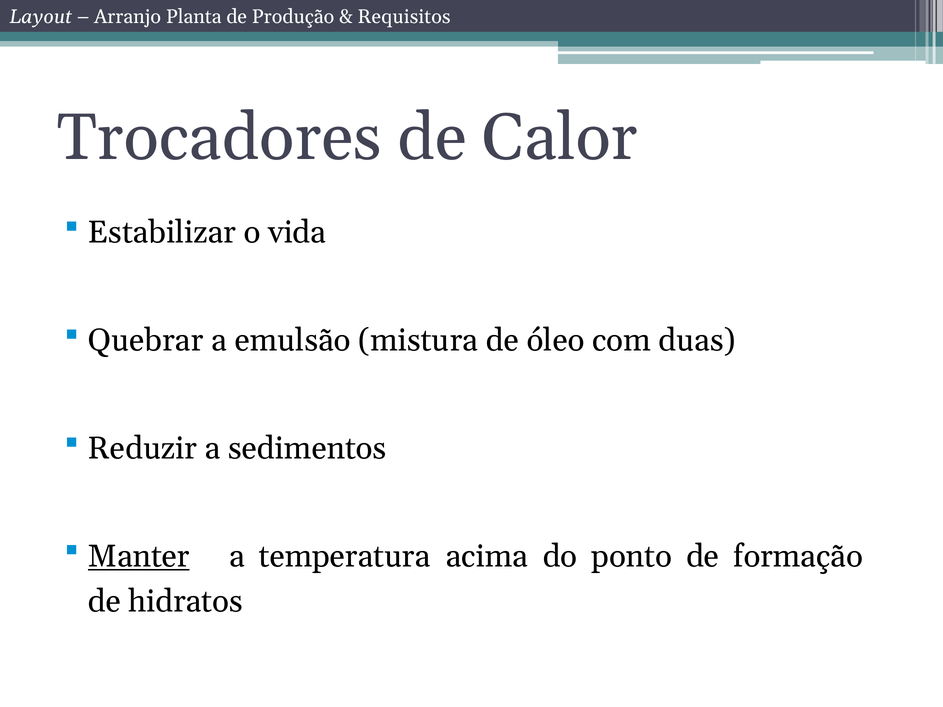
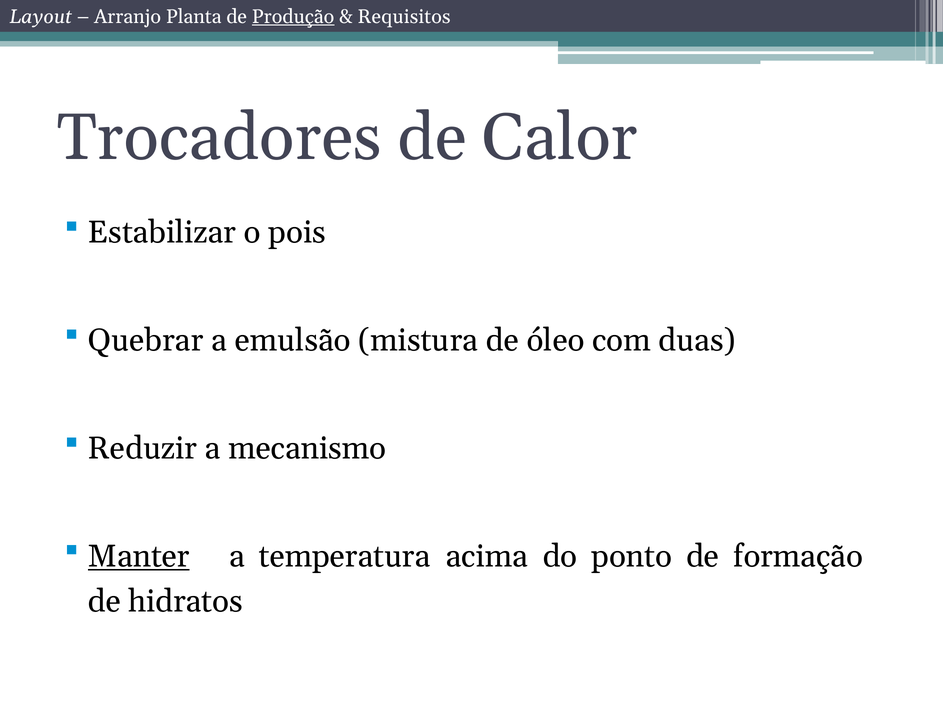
Produção underline: none -> present (293, 17)
vida: vida -> pois (297, 233)
sedimentos: sedimentos -> mecanismo (307, 449)
